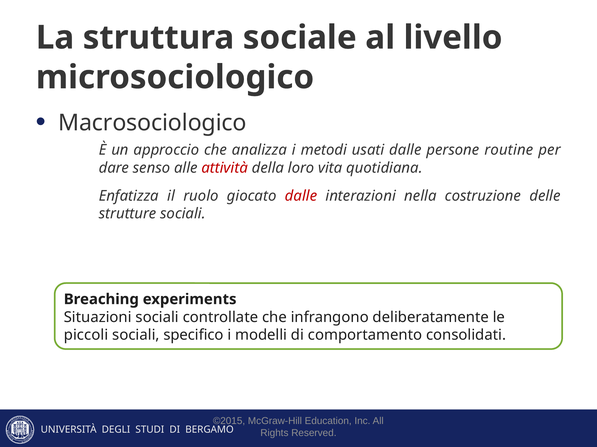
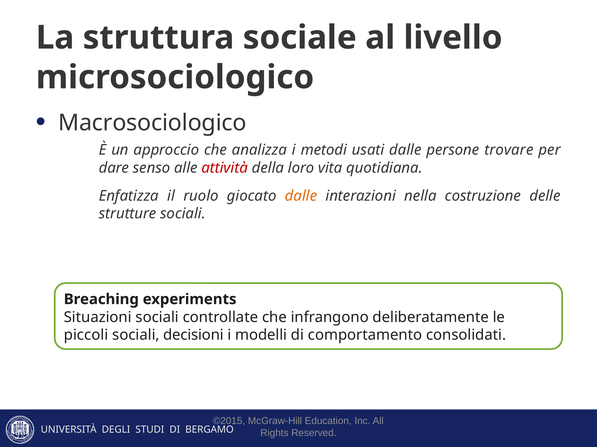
routine: routine -> trovare (509, 150)
dalle colour: red -> orange (301, 196)
specifico: specifico -> decisioni (194, 336)
